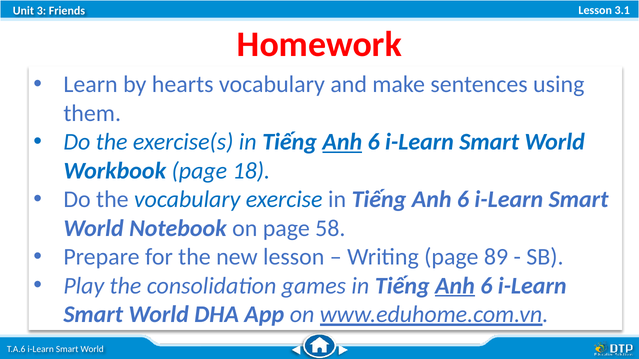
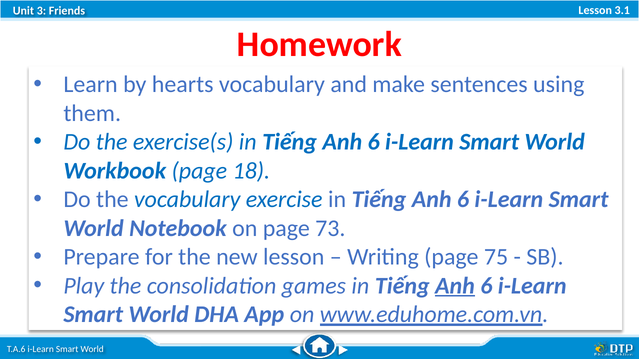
Anh underline: present -> none (342, 142)
58: 58 -> 73 (330, 228)
89: 89 -> 75 (496, 257)
